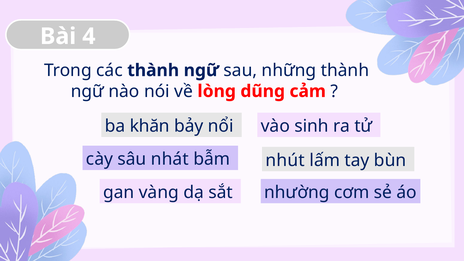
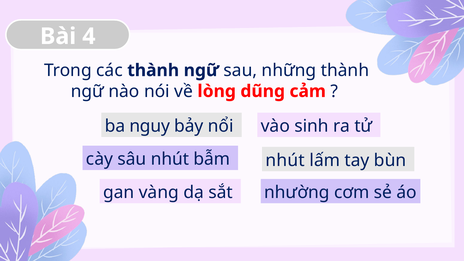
khăn: khăn -> nguy (150, 126)
sâu nhát: nhát -> nhút (170, 159)
